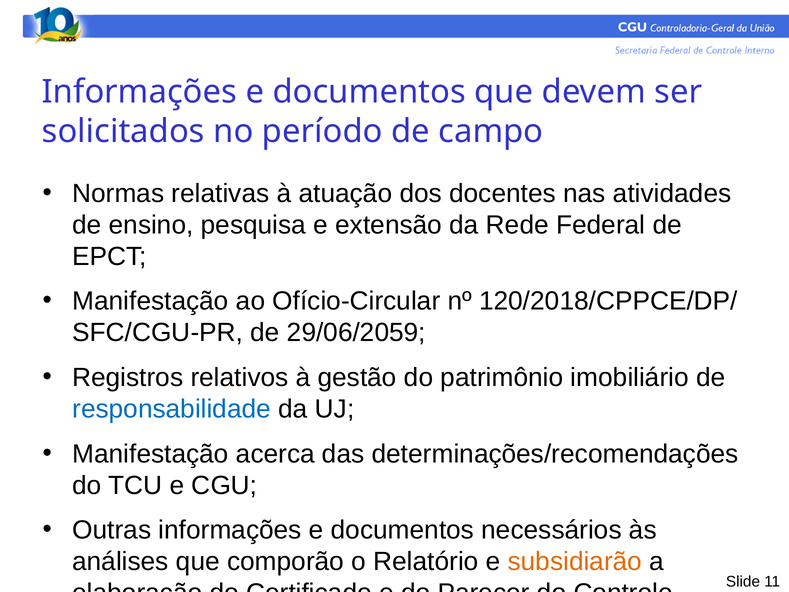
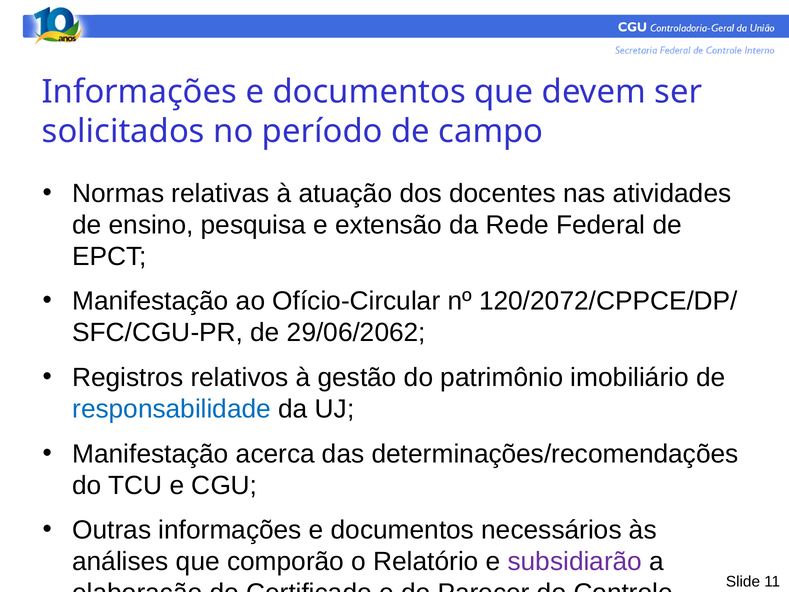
120/2018/CPPCE/DP/: 120/2018/CPPCE/DP/ -> 120/2072/CPPCE/DP/ (608, 301)
29/06/2059: 29/06/2059 -> 29/06/2062 (356, 333)
subsidiarão colour: orange -> purple (575, 561)
